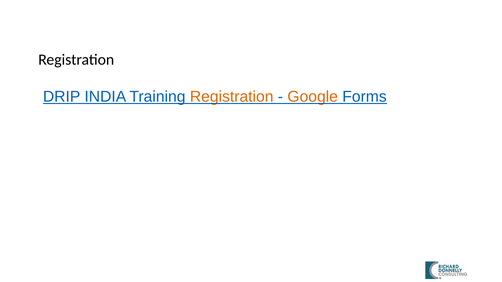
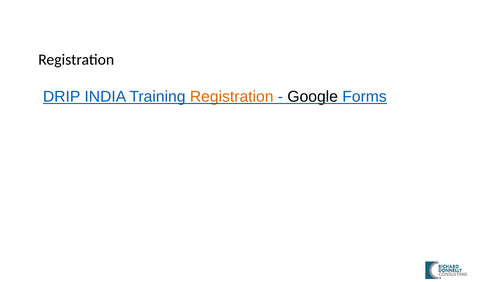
Google colour: orange -> black (313, 97)
